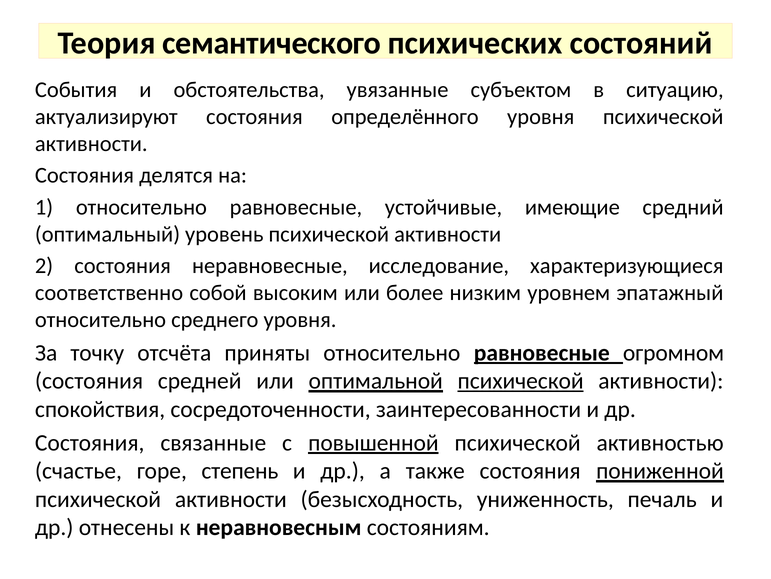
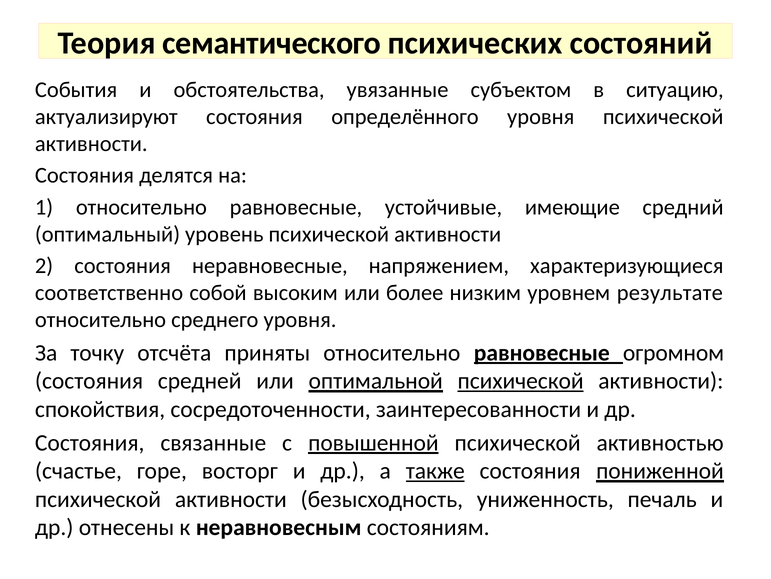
исследование: исследование -> напряжением (439, 265)
эпатажный: эпатажный -> результате (670, 292)
степень: степень -> восторг (240, 470)
также underline: none -> present (435, 470)
